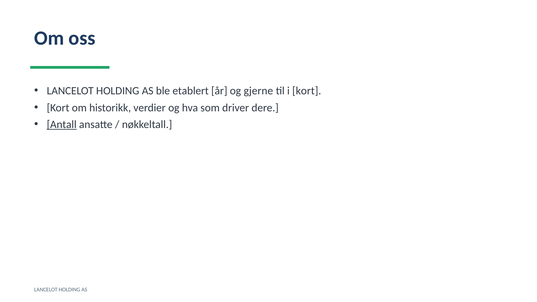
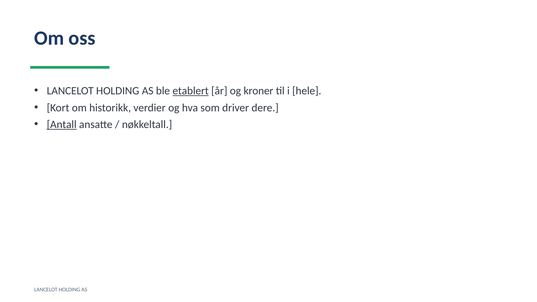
etablert underline: none -> present (191, 91)
gjerne: gjerne -> kroner (258, 91)
i kort: kort -> hele (307, 91)
